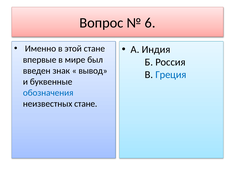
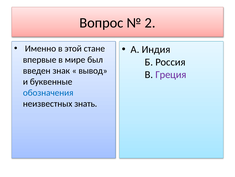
6: 6 -> 2 (150, 23)
Греция colour: blue -> purple (171, 74)
неизвестных стане: стане -> знать (86, 103)
